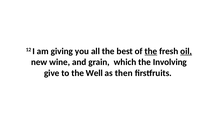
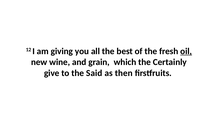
the underline: present -> none (151, 51)
Involving: Involving -> Certainly (170, 62)
Well: Well -> Said (94, 73)
